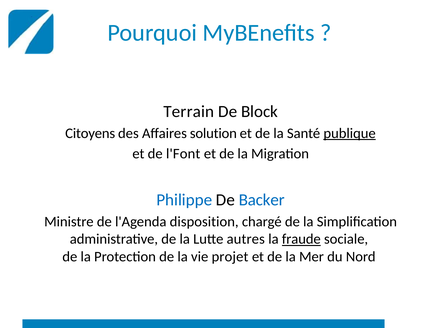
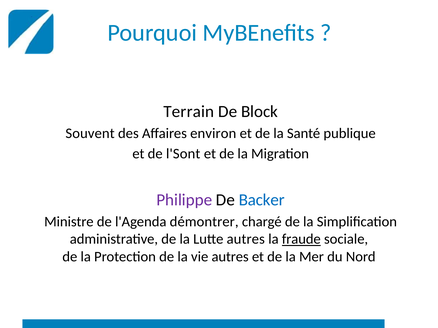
Citoyens: Citoyens -> Souvent (90, 133)
solution: solution -> environ (213, 133)
publique underline: present -> none (350, 133)
l'Font: l'Font -> l'Sont (183, 154)
Philippe colour: blue -> purple (184, 200)
disposition: disposition -> démontrer (204, 222)
vie projet: projet -> autres (230, 257)
